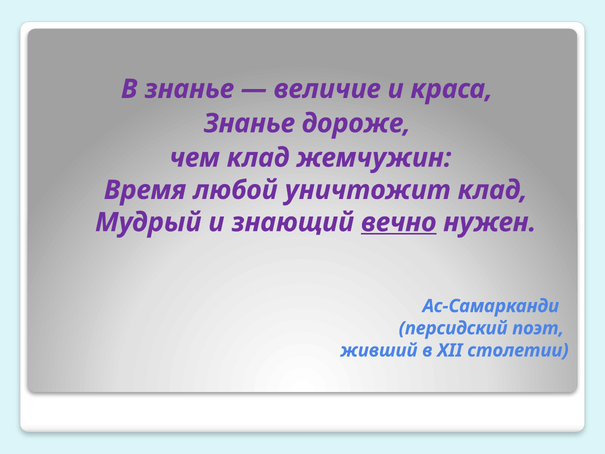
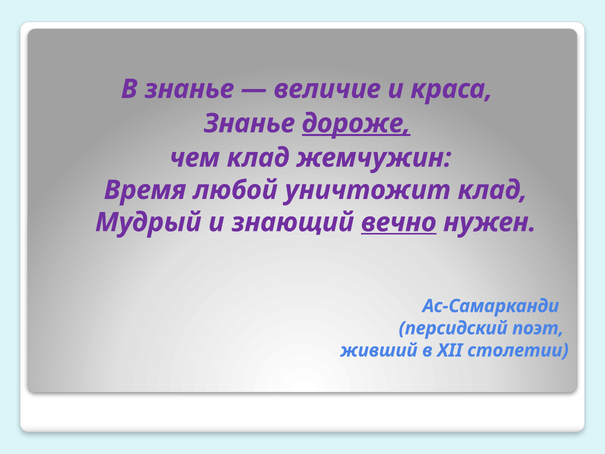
дороже underline: none -> present (356, 123)
